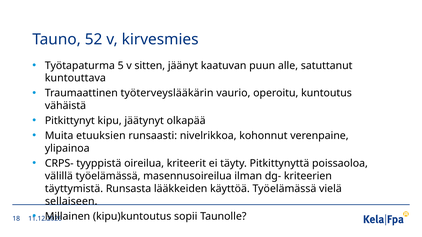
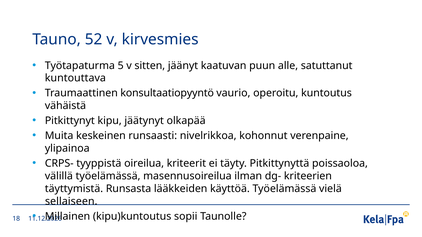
työterveyslääkärin: työterveyslääkärin -> konsultaatiopyyntö (167, 93)
etuuksien: etuuksien -> keskeinen (101, 136)
